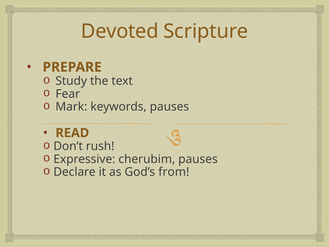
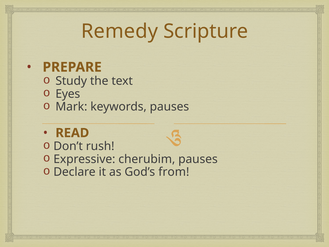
Devoted: Devoted -> Remedy (120, 31)
Fear: Fear -> Eyes (68, 94)
